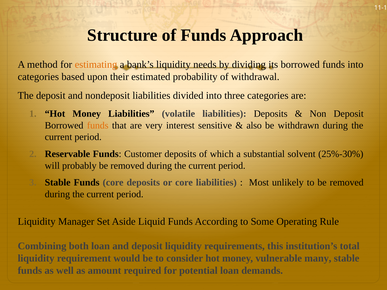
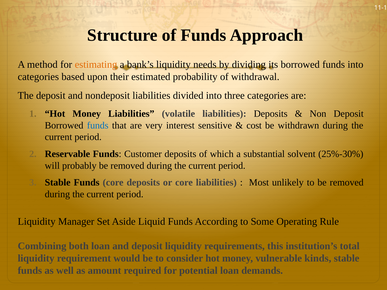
funds colour: orange -> blue (98, 126)
also: also -> cost (254, 126)
many: many -> kinds (318, 259)
